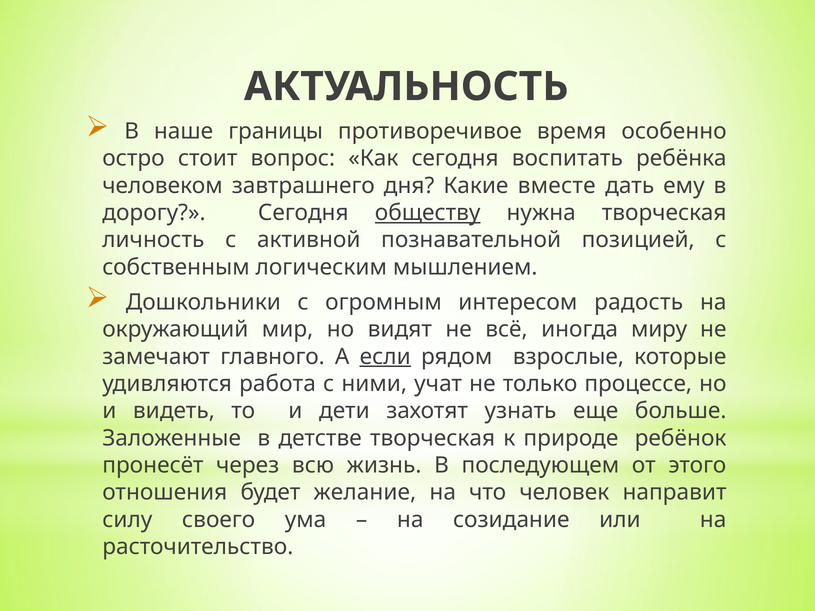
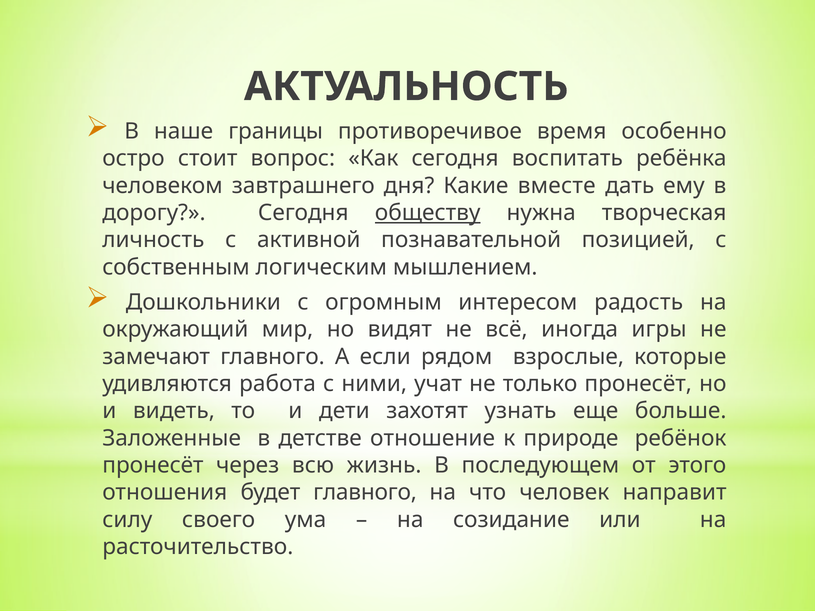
миру: миру -> игры (659, 330)
если underline: present -> none (385, 357)
только процессе: процессе -> пронесёт (638, 384)
детстве творческая: творческая -> отношение (433, 438)
будет желание: желание -> главного (365, 493)
